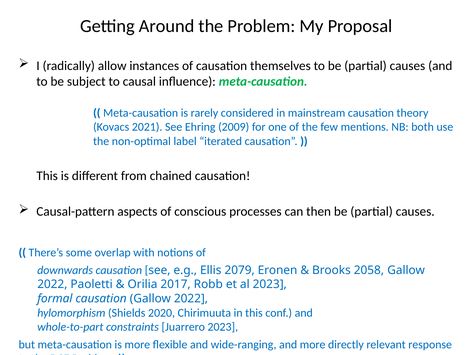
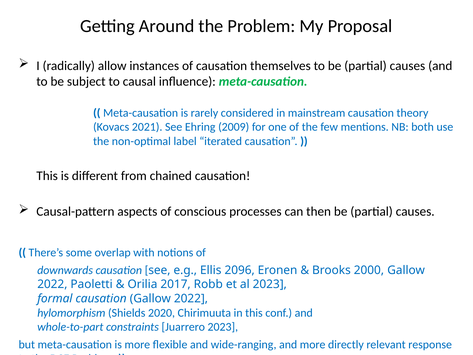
2079: 2079 -> 2096 (240, 270)
2058: 2058 -> 2000 (369, 270)
